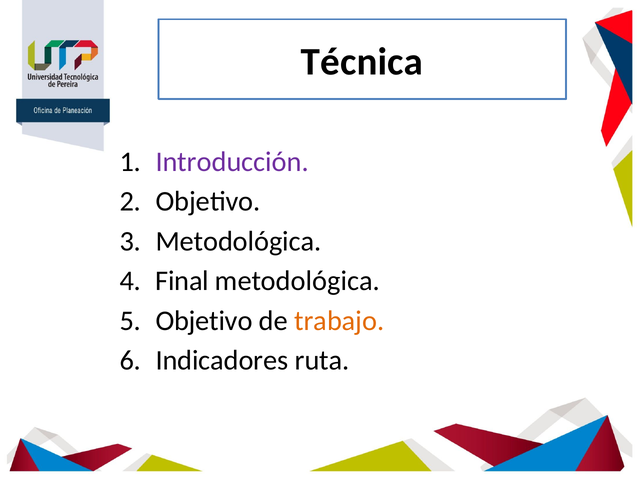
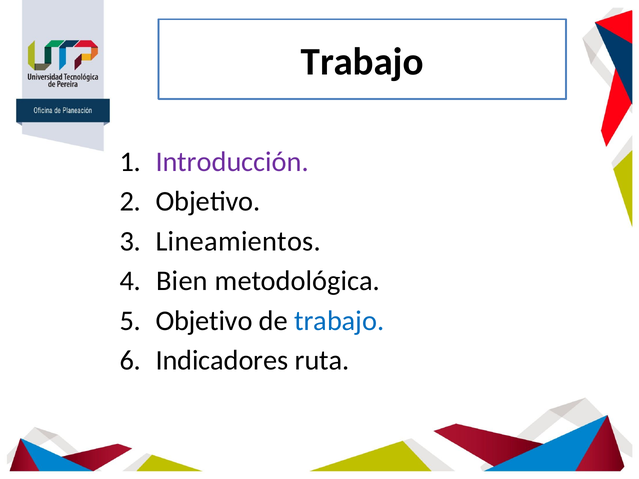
Técnica: Técnica -> Trabajo (362, 62)
Metodológica: Metodológica -> Lineamientos (238, 241)
Final: Final -> Bien (182, 281)
trabajo colour: orange -> blue (339, 321)
